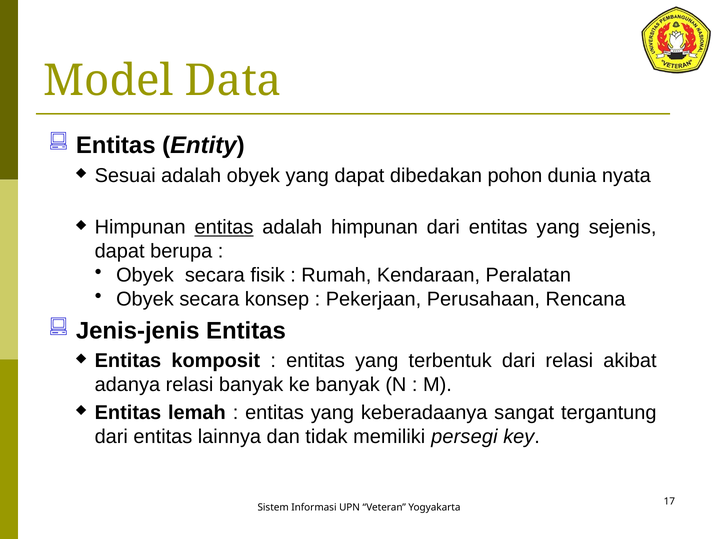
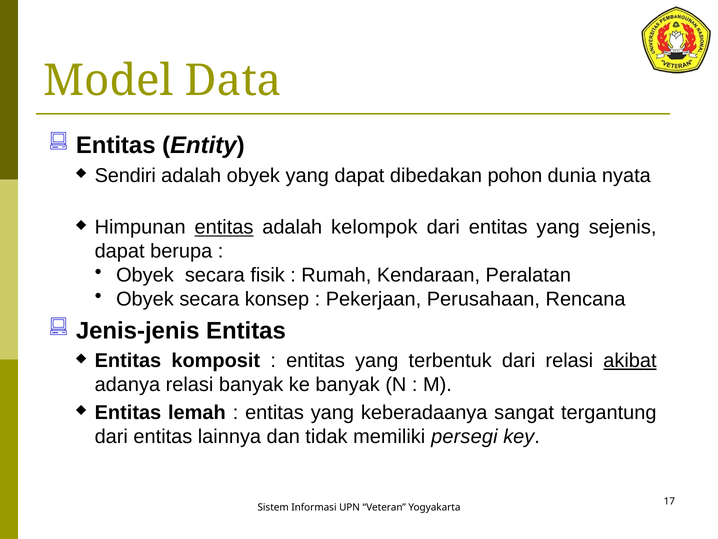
Sesuai: Sesuai -> Sendiri (125, 175)
adalah himpunan: himpunan -> kelompok (374, 227)
akibat underline: none -> present (630, 360)
